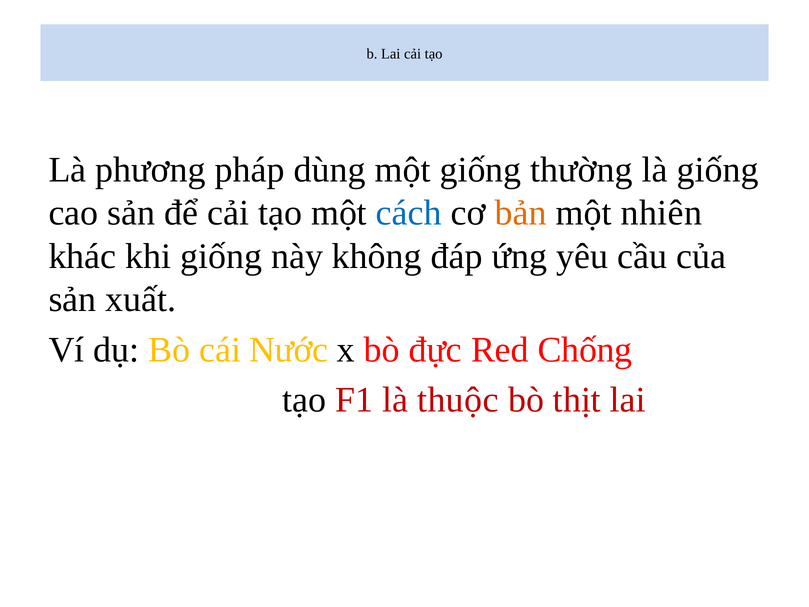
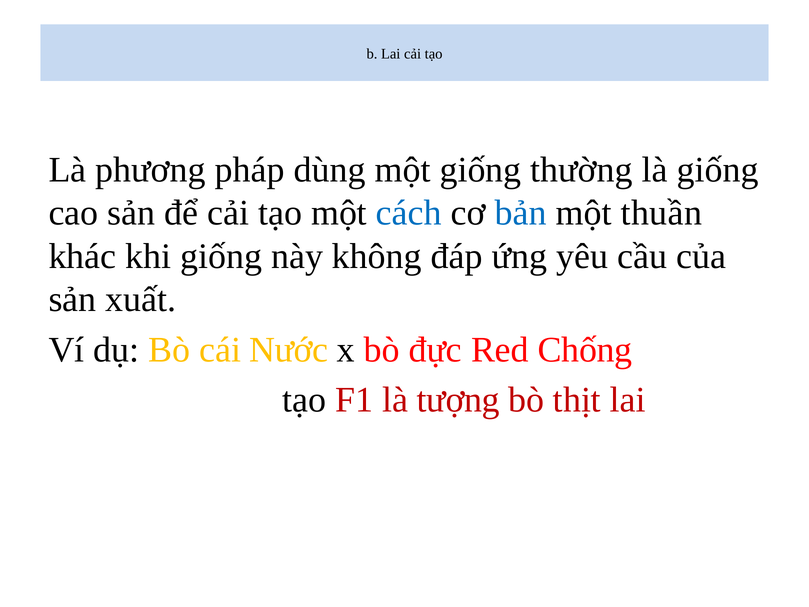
bản colour: orange -> blue (521, 213)
nhiên: nhiên -> thuần (661, 213)
thuộc: thuộc -> tượng (458, 400)
